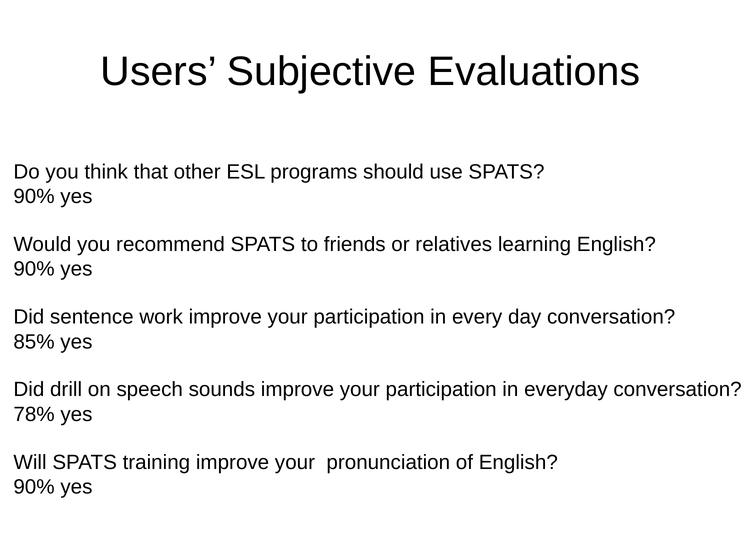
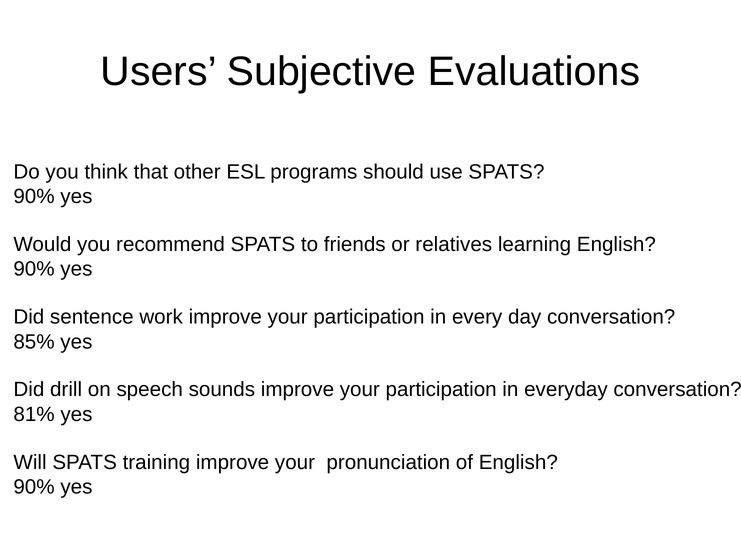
78%: 78% -> 81% (34, 414)
